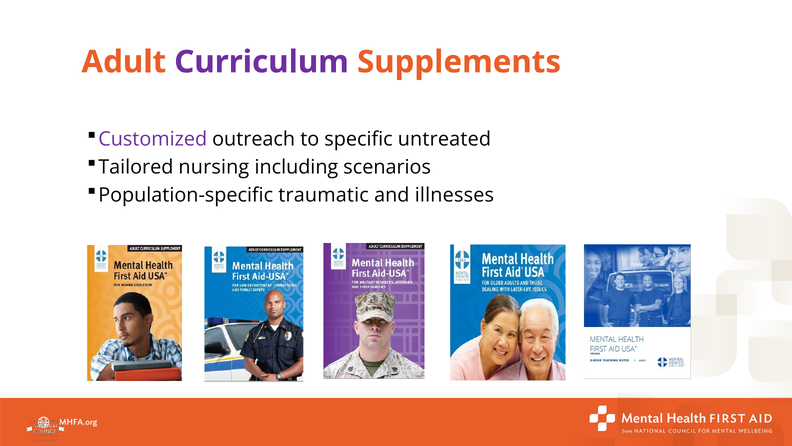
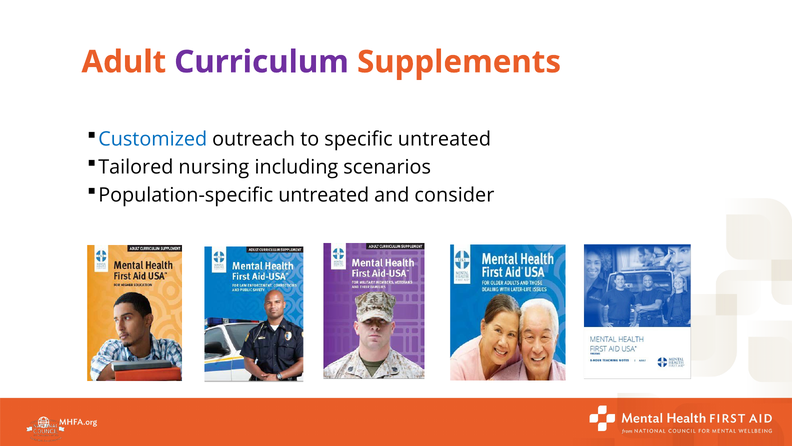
Customized colour: purple -> blue (153, 139)
Population-specific traumatic: traumatic -> untreated (324, 195)
illnesses: illnesses -> consider (454, 195)
